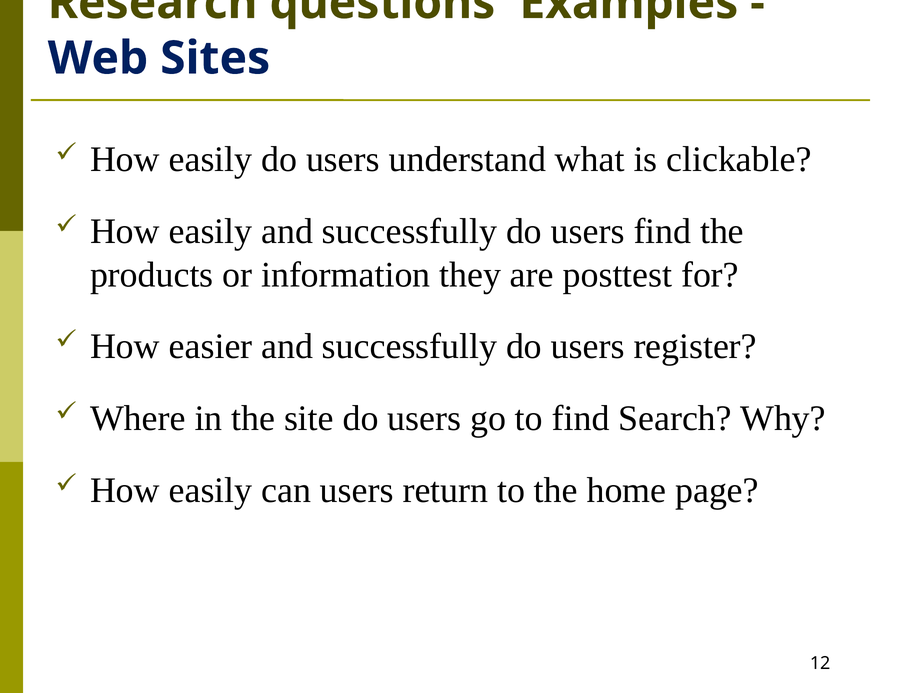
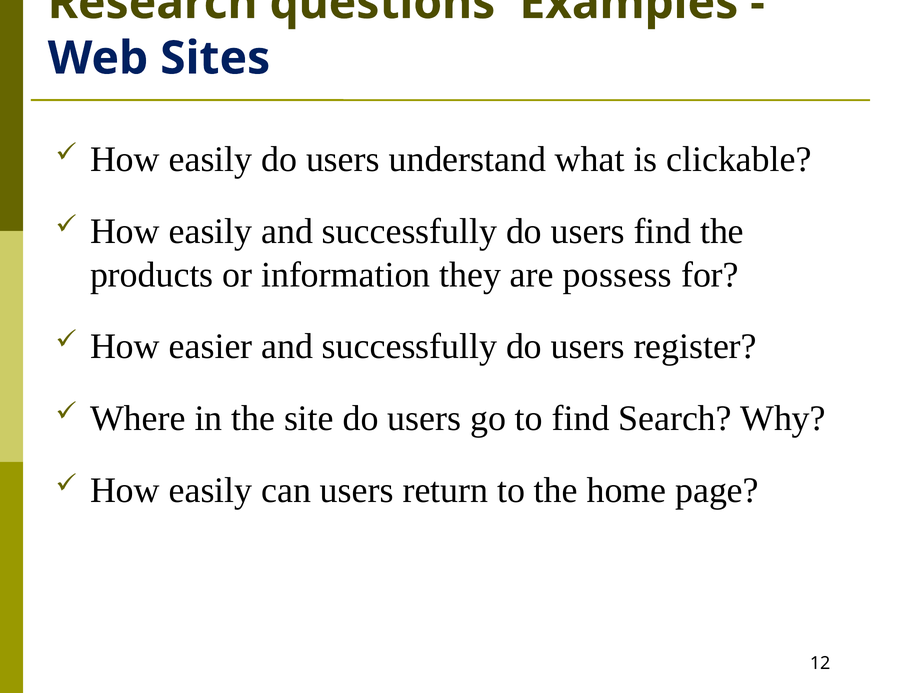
posttest: posttest -> possess (617, 275)
